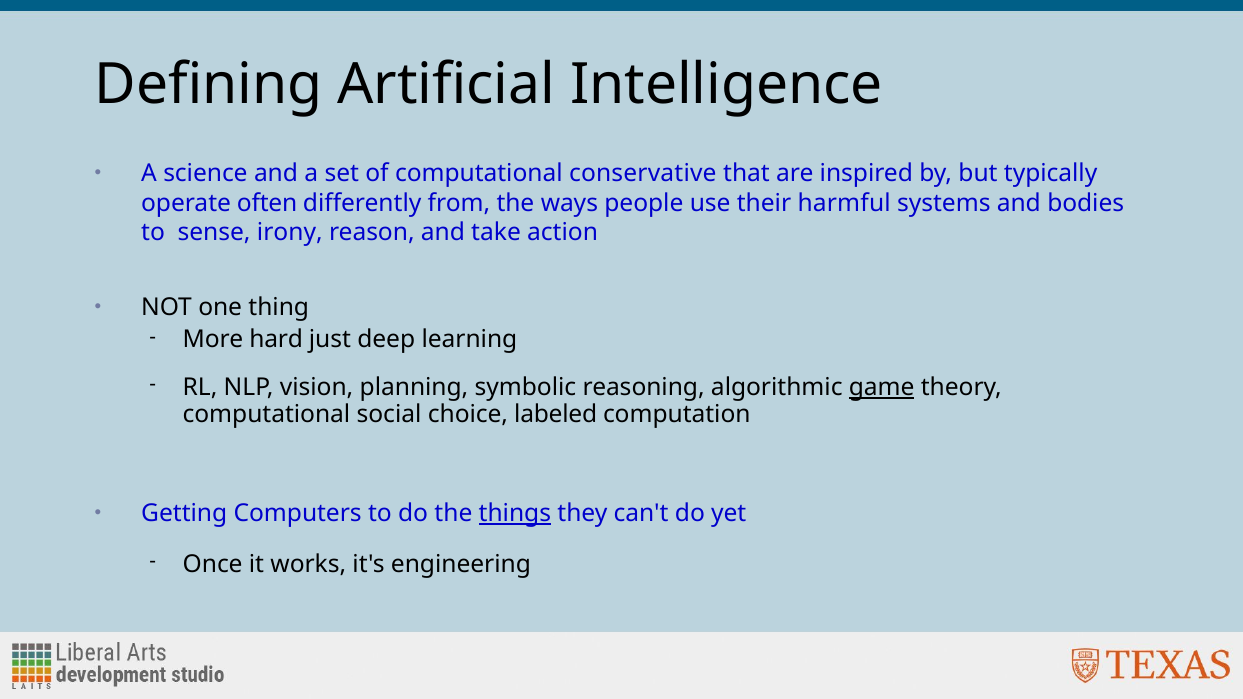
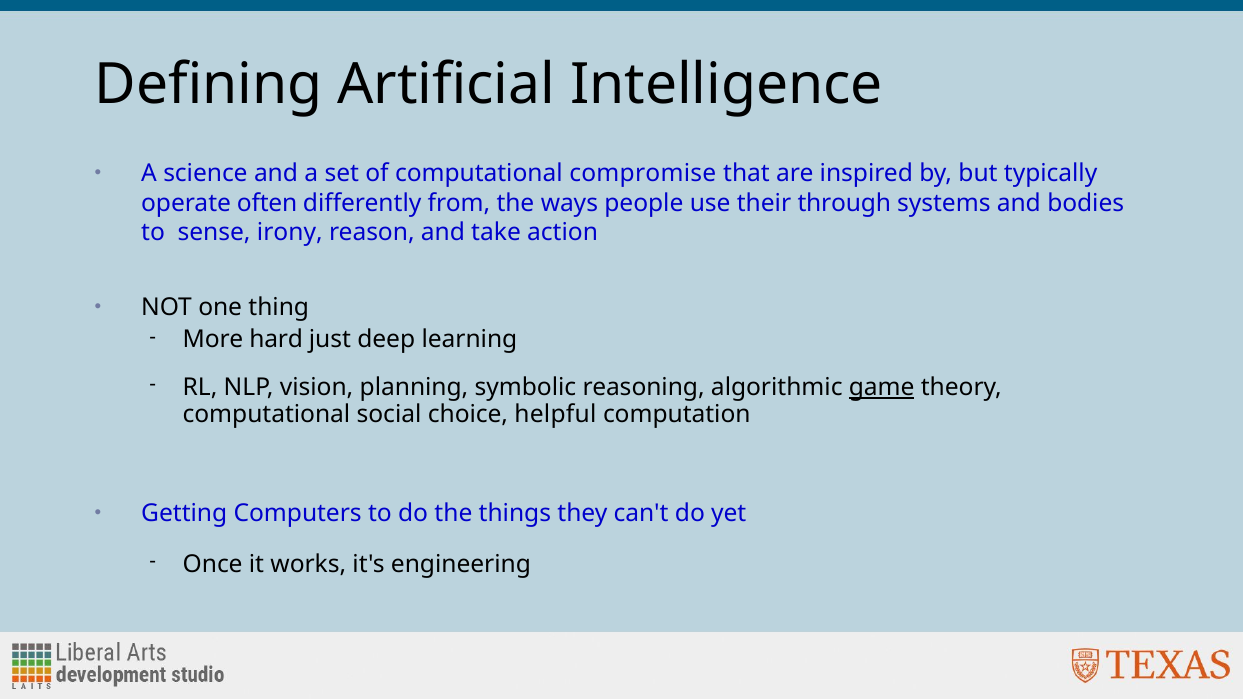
conservative: conservative -> compromise (643, 174)
harmful: harmful -> through (844, 203)
labeled: labeled -> helpful (555, 414)
things underline: present -> none (515, 513)
